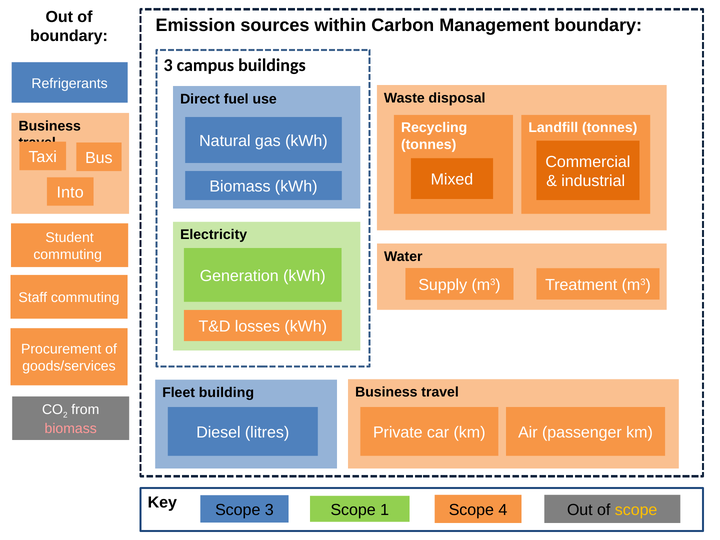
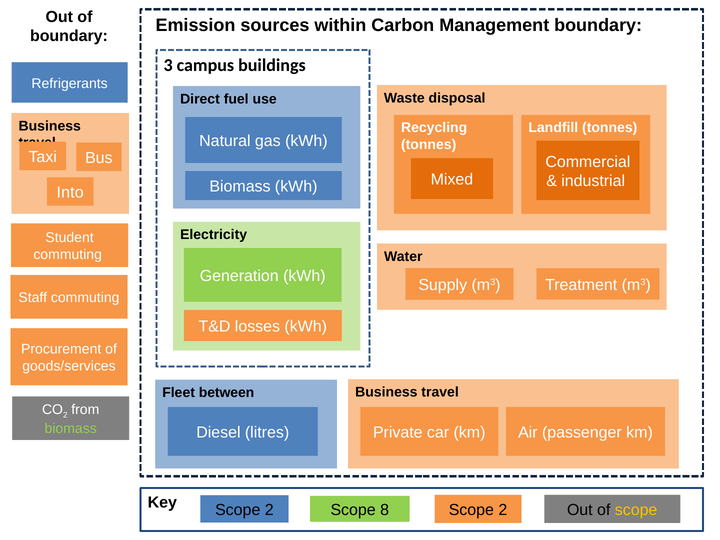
building: building -> between (227, 393)
biomass colour: pink -> light green (71, 429)
1: 1 -> 8 (385, 510)
4: 4 -> 2 (503, 510)
3: 3 -> 2 (269, 510)
